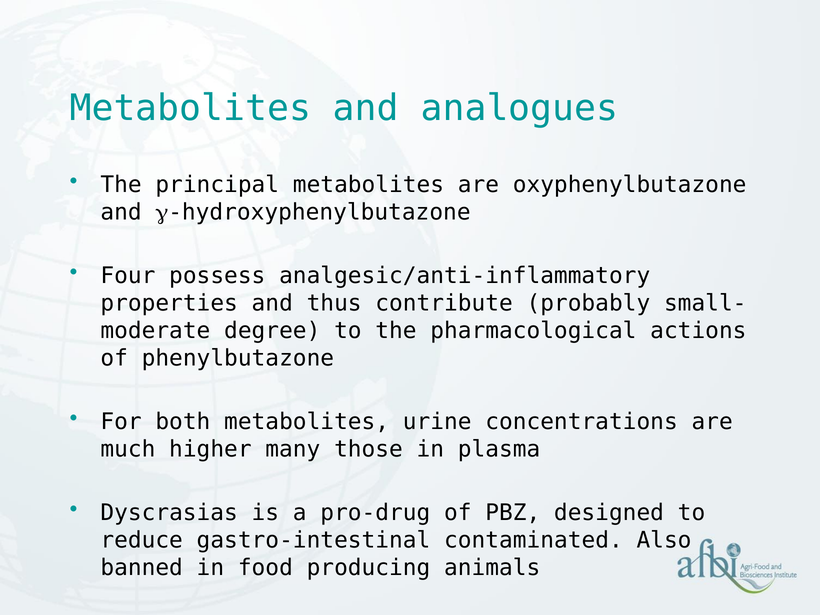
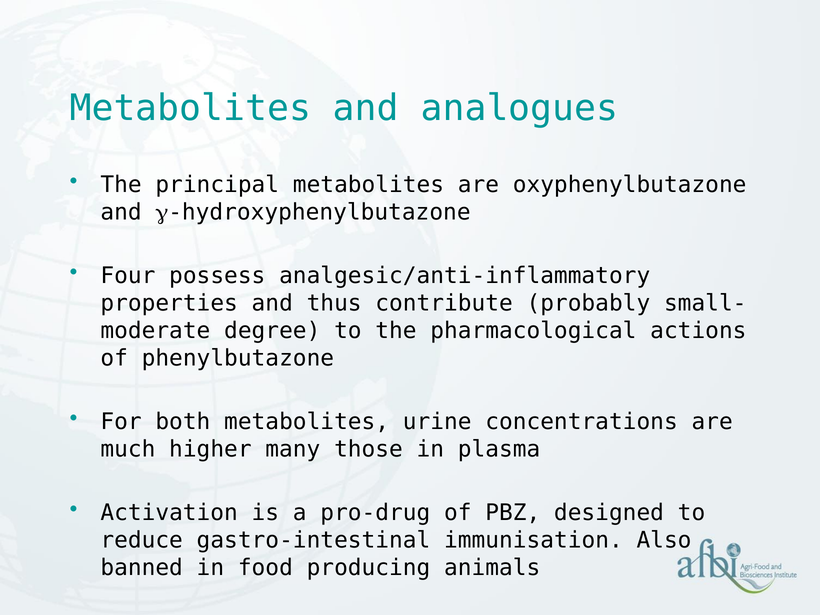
Dyscrasias: Dyscrasias -> Activation (169, 513)
contaminated: contaminated -> immunisation (533, 540)
